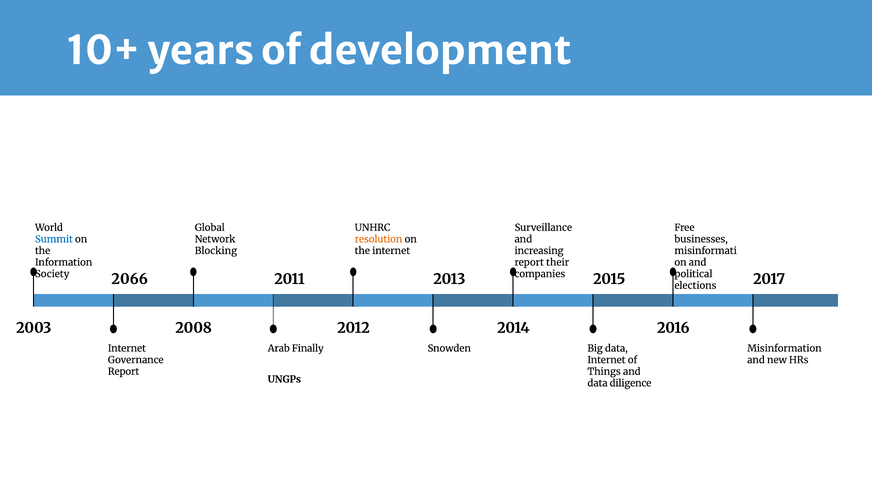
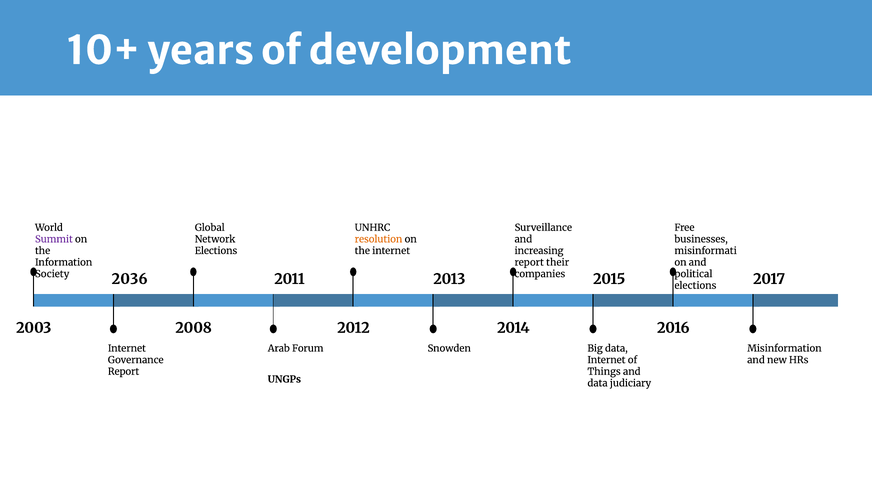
Summit colour: blue -> purple (54, 239)
Blocking: Blocking -> Elections (216, 251)
2066: 2066 -> 2036 (130, 279)
Finally: Finally -> Forum (308, 349)
diligence: diligence -> judiciary (630, 384)
